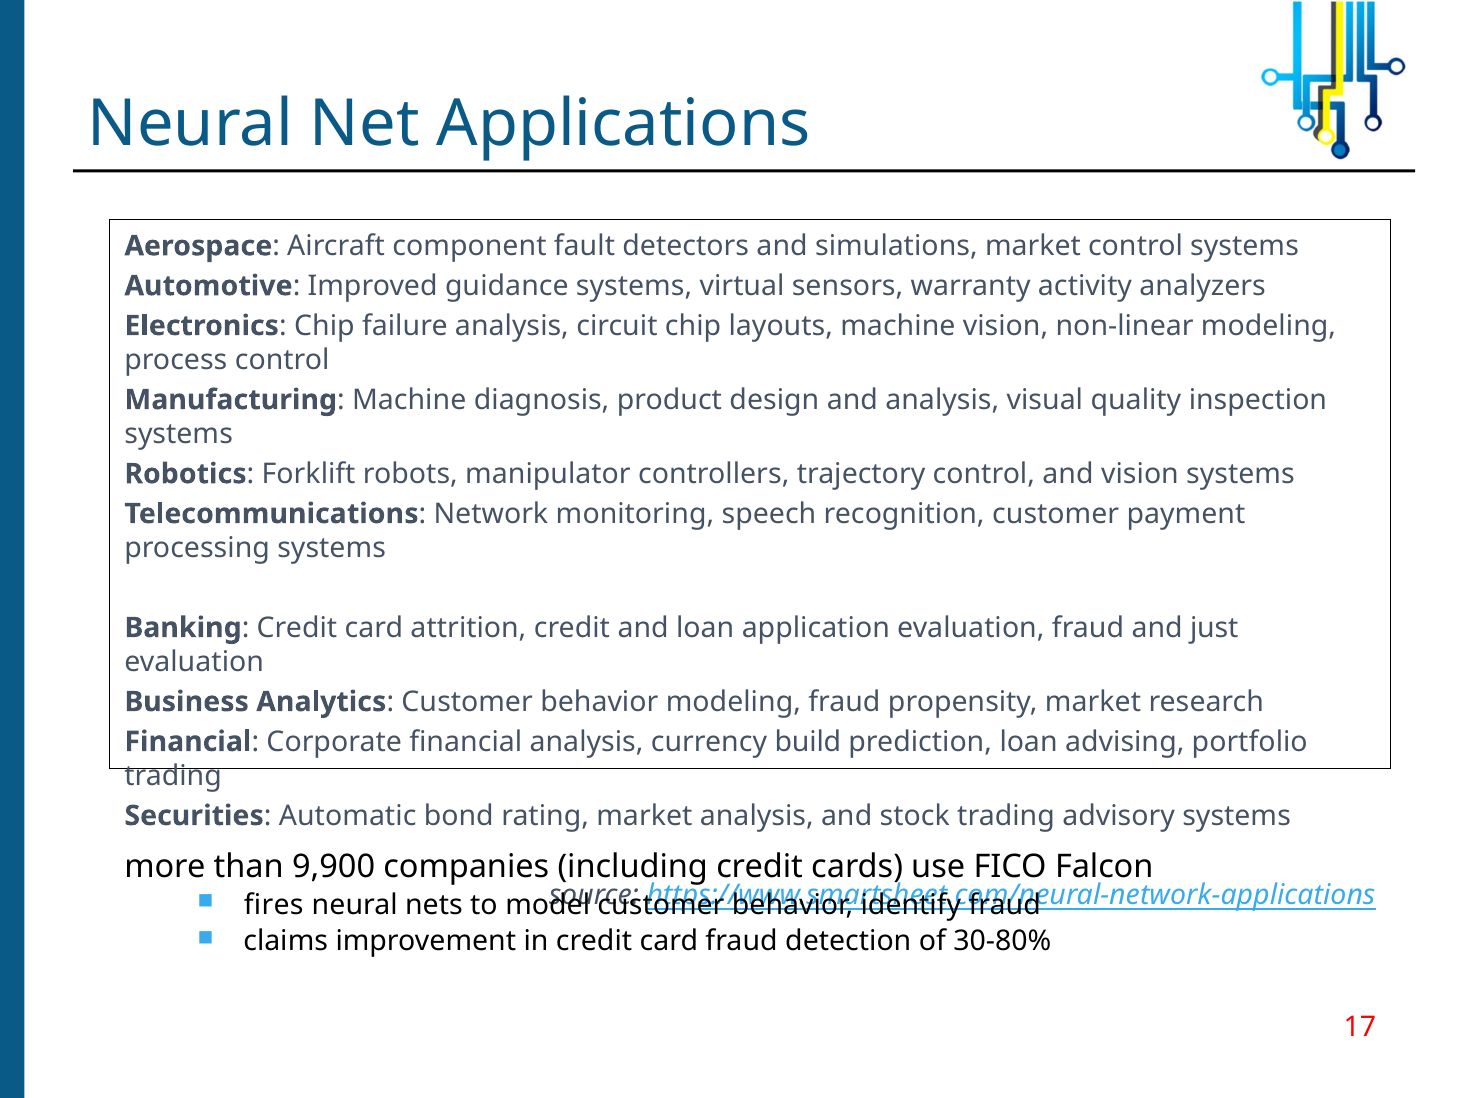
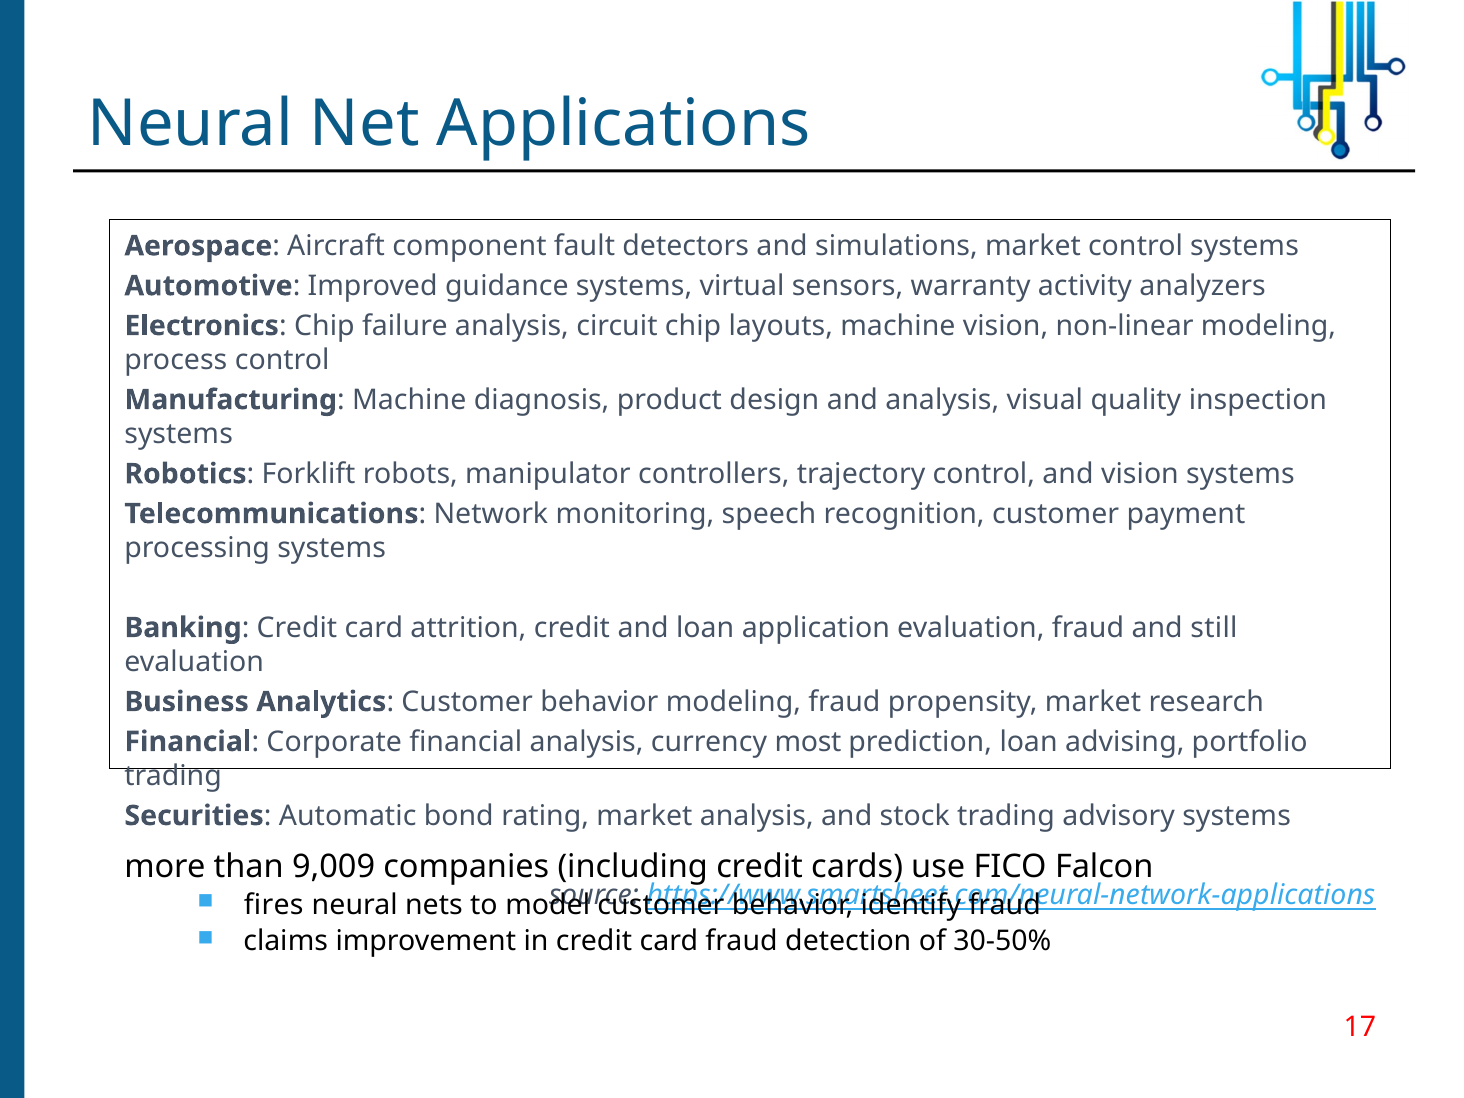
just: just -> still (1214, 628)
build: build -> most (808, 742)
9,900: 9,900 -> 9,009 (334, 866)
30-80%: 30-80% -> 30-50% (1002, 942)
